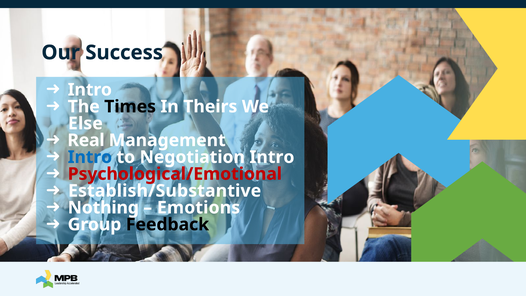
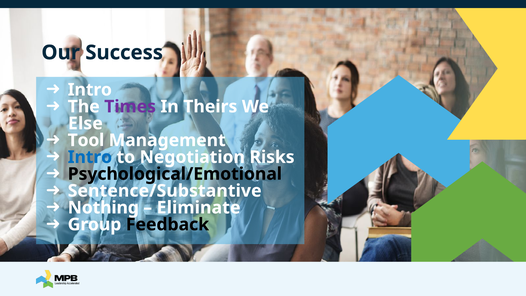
Times colour: black -> purple (130, 107)
Real: Real -> Tool (86, 140)
Negotiation Intro: Intro -> Risks (272, 157)
Psychological/Emotional colour: red -> black (175, 174)
Establish/Substantive: Establish/Substantive -> Sentence/Substantive (165, 191)
Emotions: Emotions -> Eliminate (199, 208)
